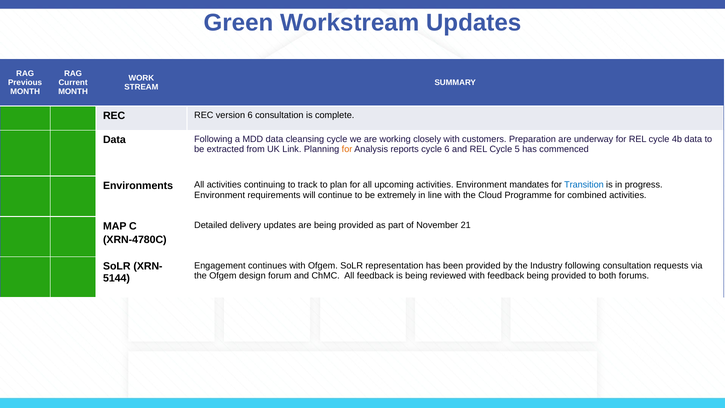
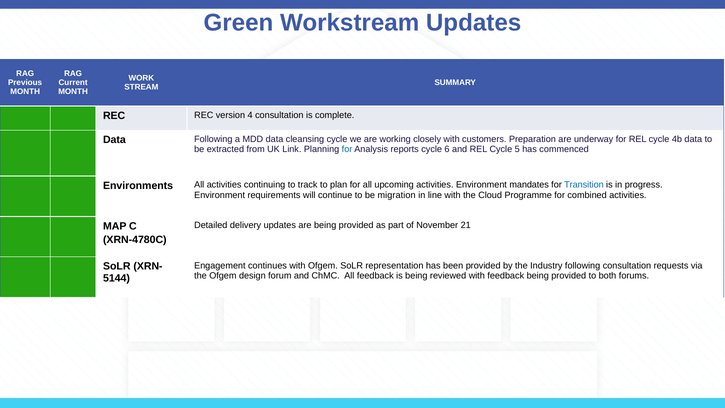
version 6: 6 -> 4 (250, 115)
for colour: orange -> blue (347, 149)
extremely: extremely -> migration (397, 195)
